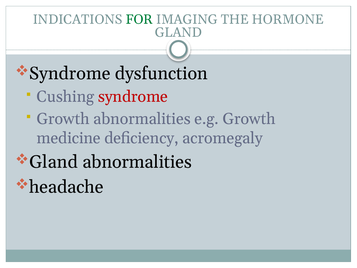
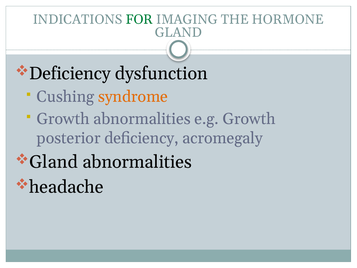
Syndrome: Syndrome -> Deficiency (70, 73)
syndrome colour: red -> orange (133, 97)
medicine: medicine -> posterior (69, 138)
